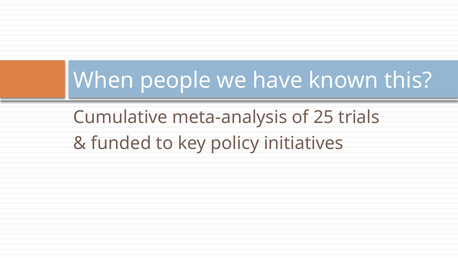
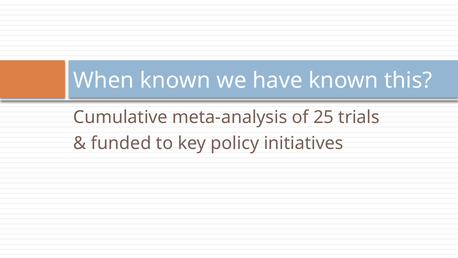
When people: people -> known (175, 80)
